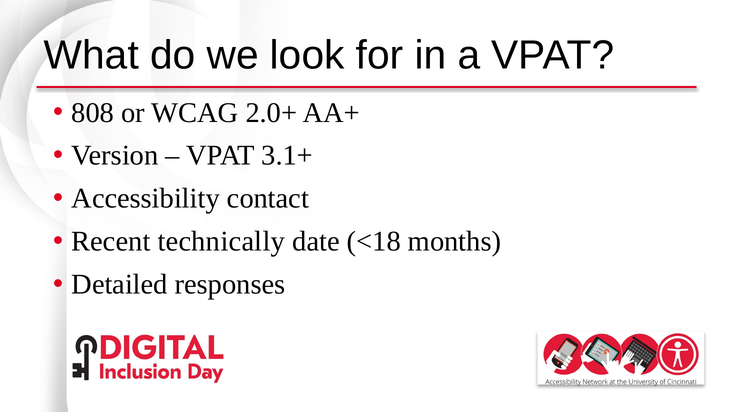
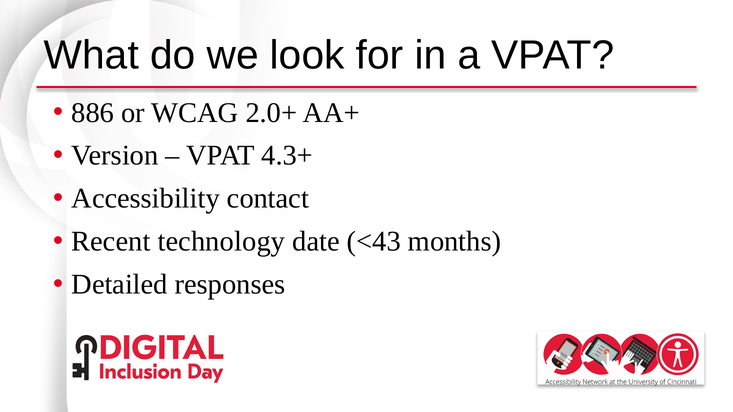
808: 808 -> 886 (93, 113)
3.1+: 3.1+ -> 4.3+ (287, 156)
technically: technically -> technology (221, 242)
<18: <18 -> <43 (374, 242)
